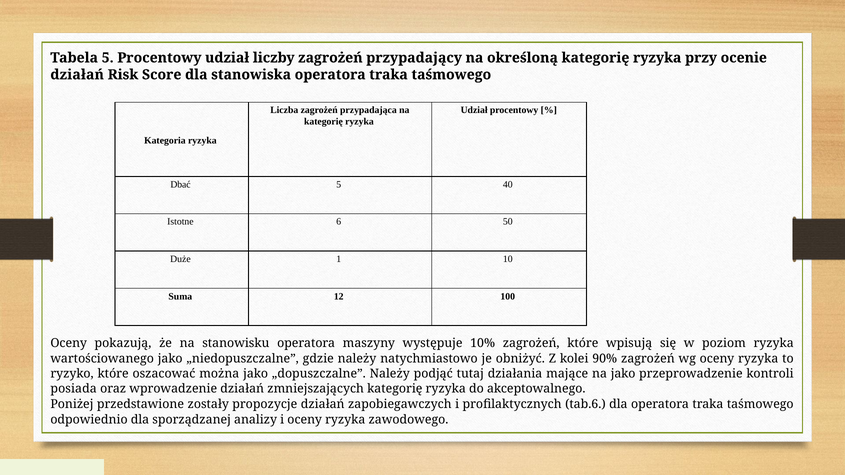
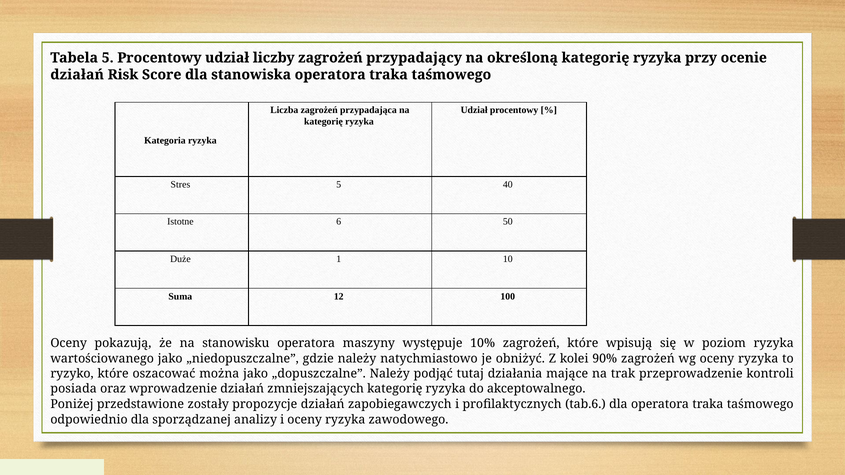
Dbać: Dbać -> Stres (180, 185)
na jako: jako -> trak (623, 374)
